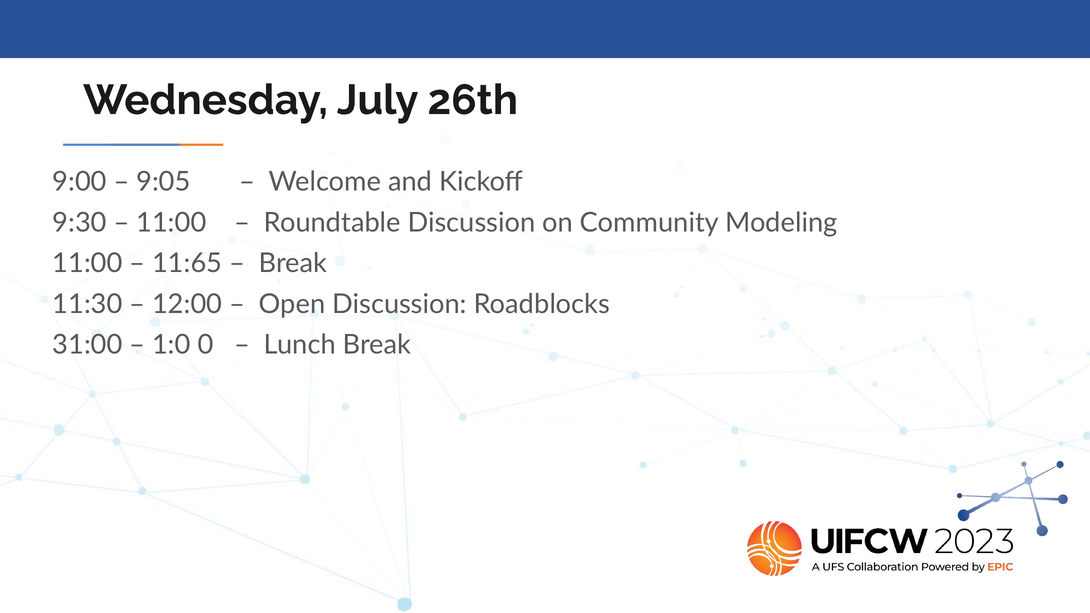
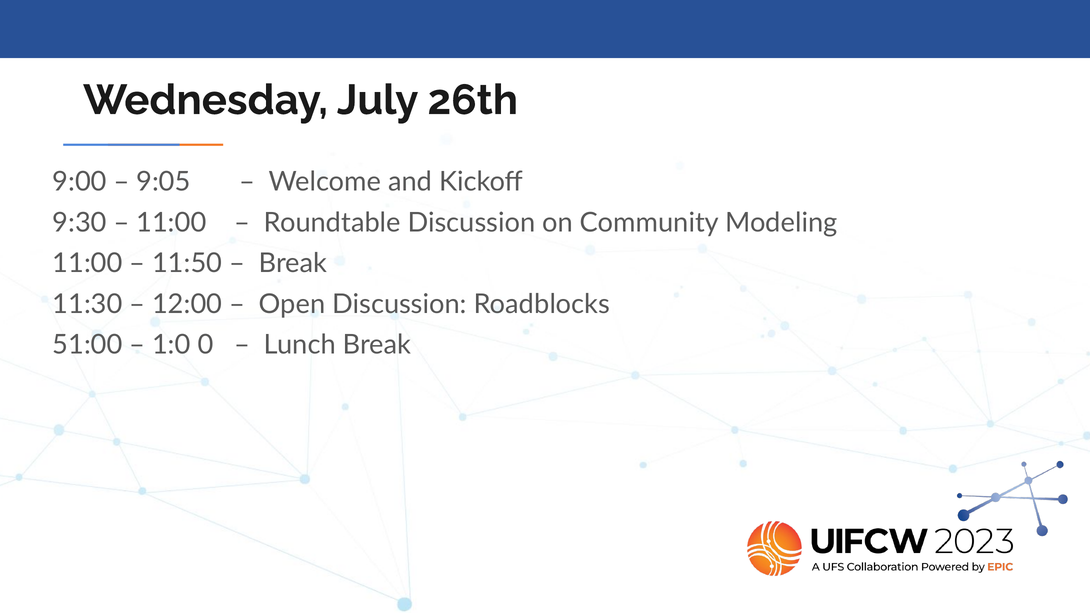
11:65: 11:65 -> 11:50 (187, 263)
31:00: 31:00 -> 51:00 (87, 345)
